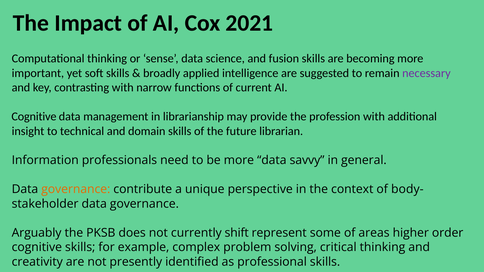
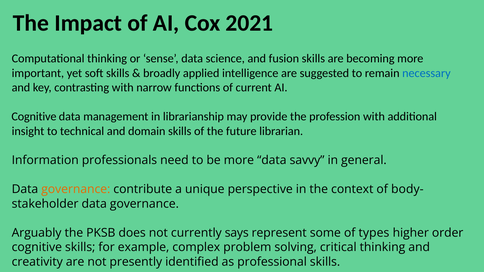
necessary colour: purple -> blue (426, 73)
shift: shift -> says (237, 233)
areas: areas -> types (374, 233)
